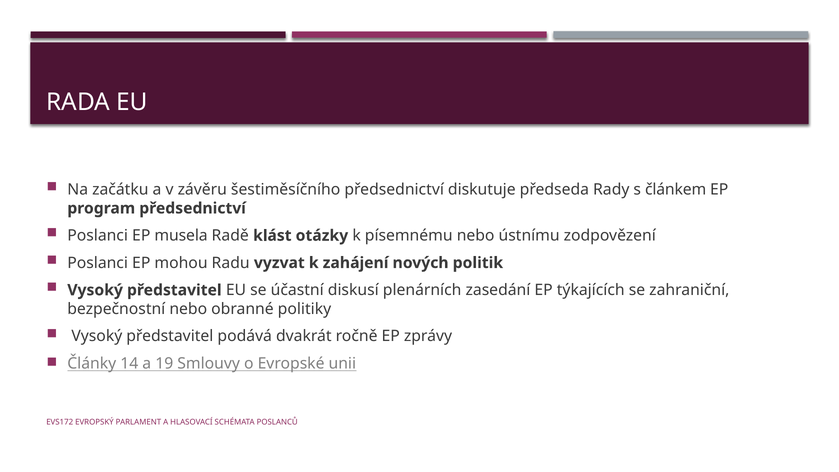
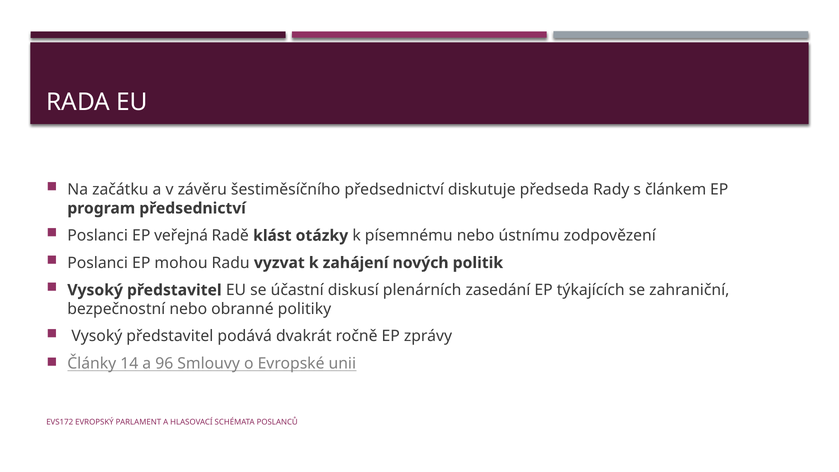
musela: musela -> veřejná (181, 236)
19: 19 -> 96 (164, 364)
